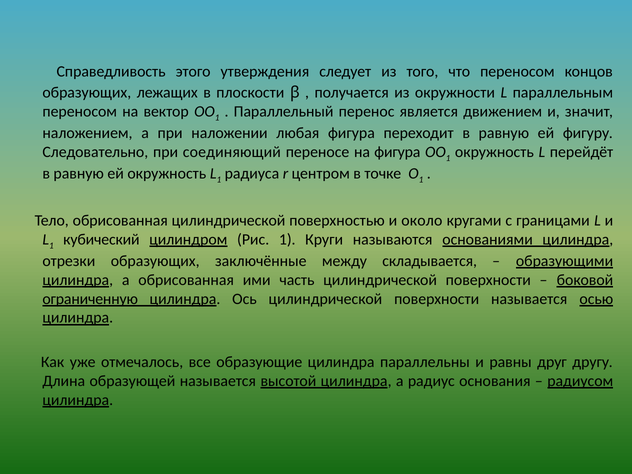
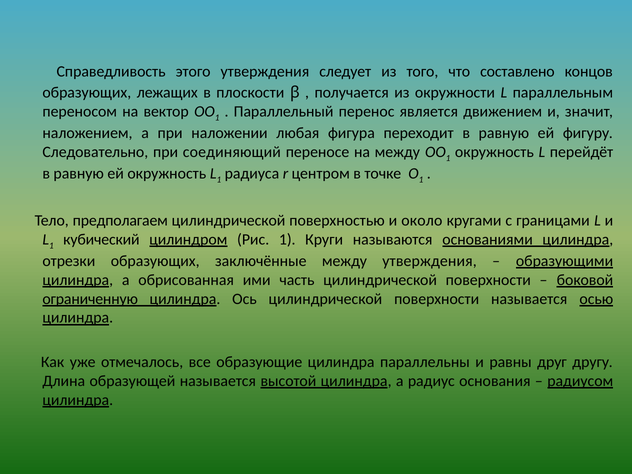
что переносом: переносом -> составлено (517, 71)
на фигура: фигура -> между (397, 152)
Тело обрисованная: обрисованная -> предполагаем (120, 220)
между складывается: складывается -> утверждения (430, 261)
